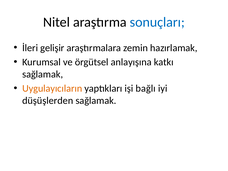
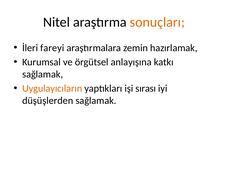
sonuçları colour: blue -> orange (157, 22)
gelişir: gelişir -> fareyi (52, 48)
bağlı: bağlı -> sırası (146, 88)
